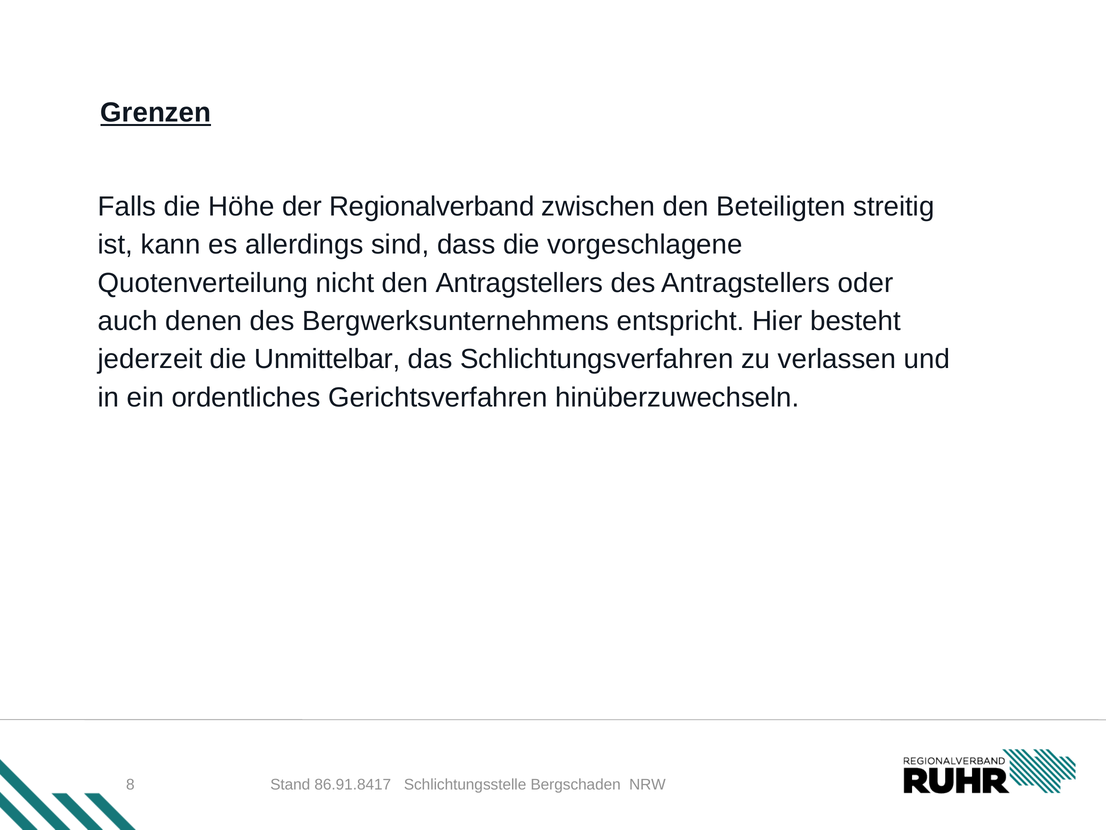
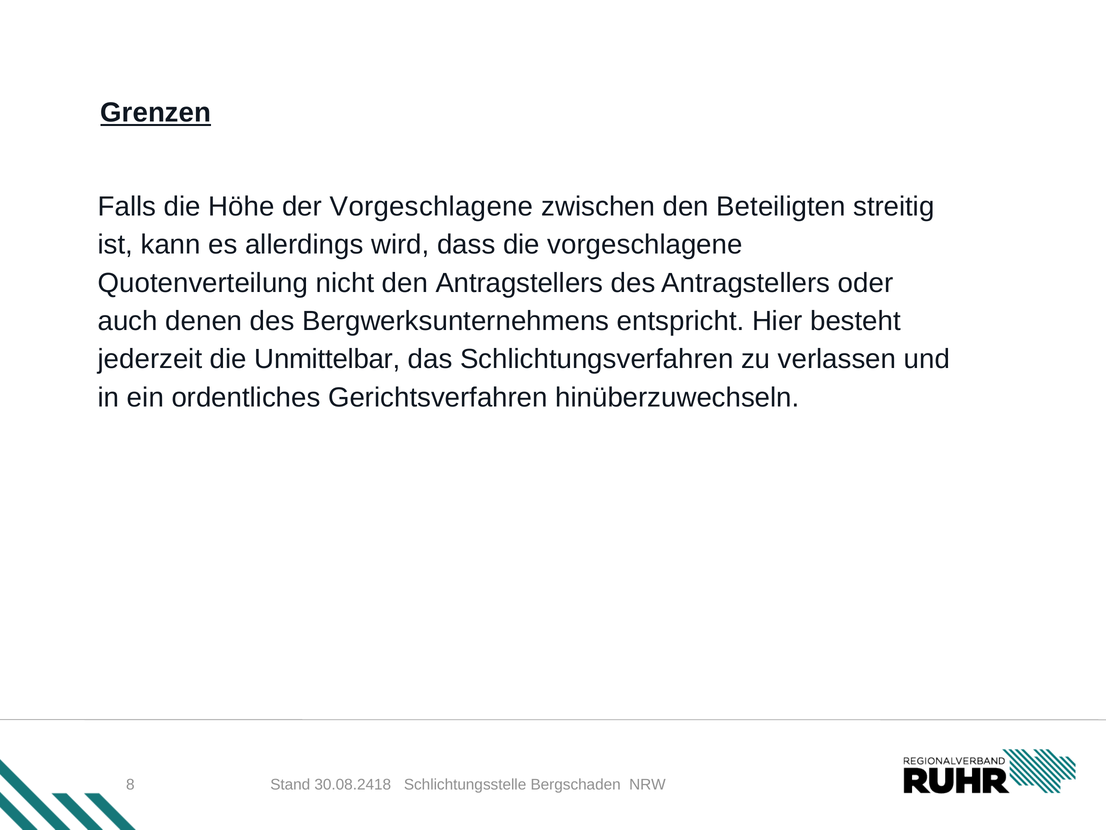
der Regionalverband: Regionalverband -> Vorgeschlagene (432, 207)
sind: sind -> wird (400, 245)
86.91.8417: 86.91.8417 -> 30.08.2418 (353, 784)
